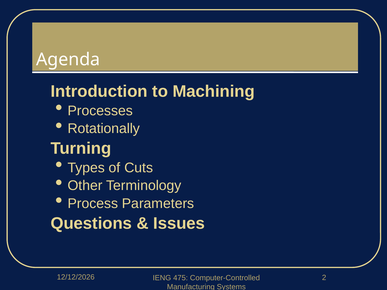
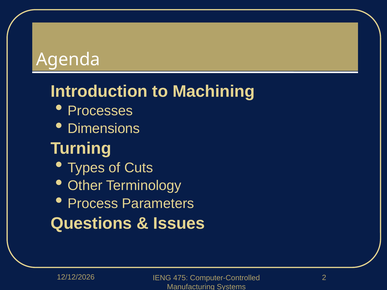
Rotationally: Rotationally -> Dimensions (104, 129)
